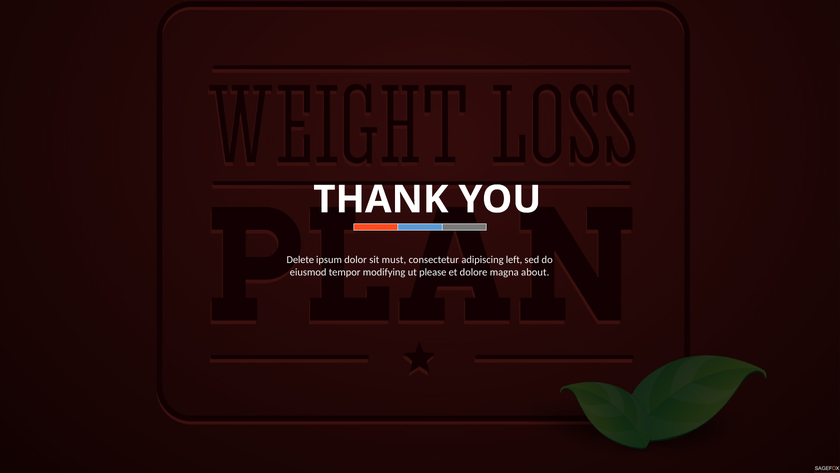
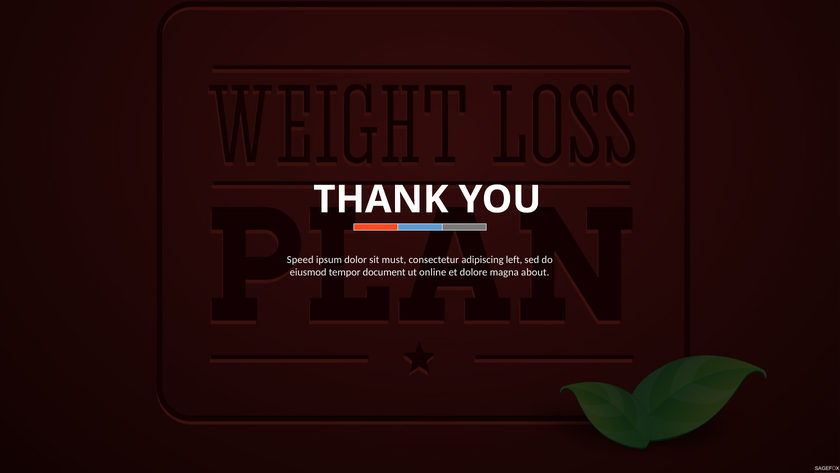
Delete: Delete -> Speed (300, 259)
modifying: modifying -> document (384, 272)
please: please -> online (433, 272)
